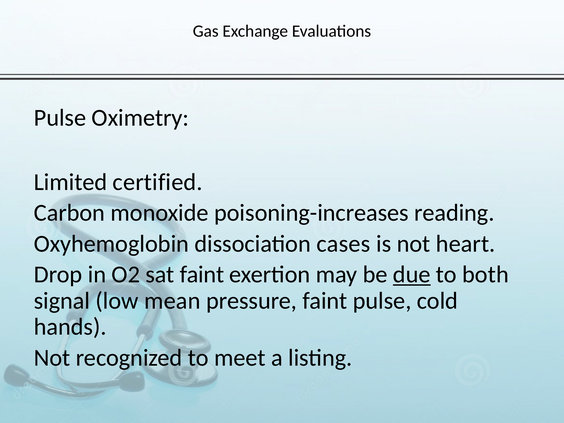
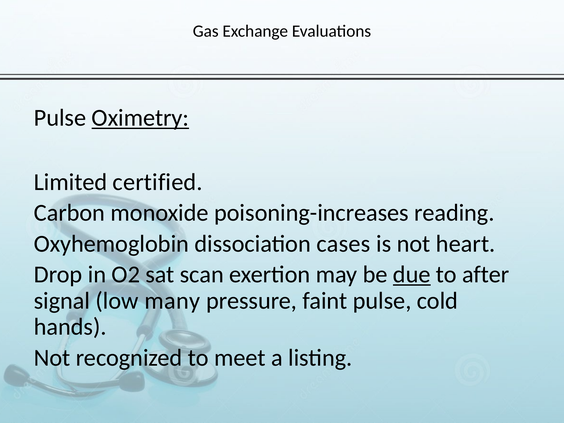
Oximetry underline: none -> present (140, 118)
sat faint: faint -> scan (202, 274)
both: both -> after (486, 274)
mean: mean -> many (172, 301)
